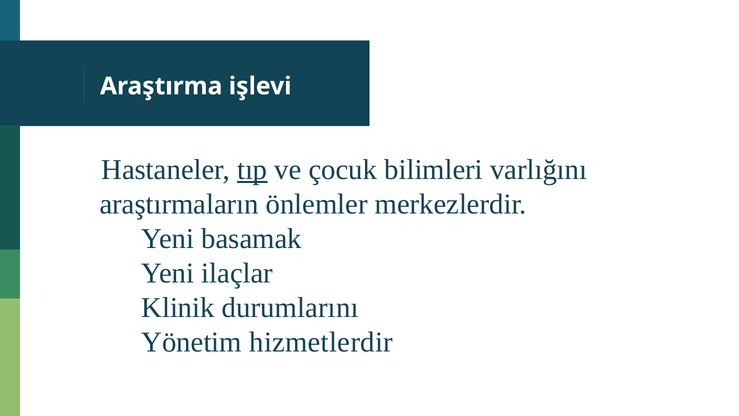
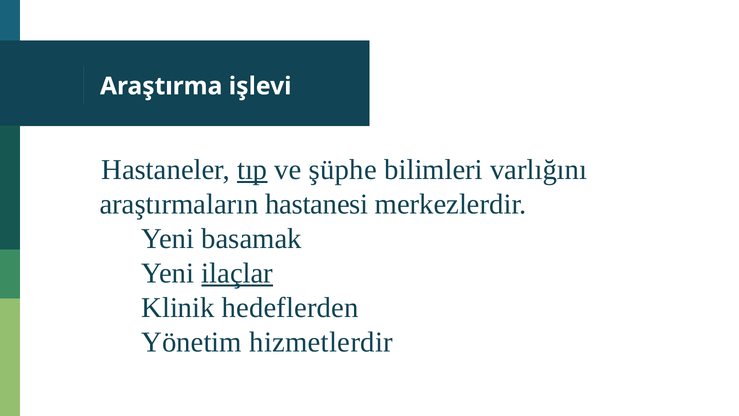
çocuk: çocuk -> şüphe (343, 169)
önlemler: önlemler -> hastanesi (317, 204)
ilaçlar underline: none -> present (237, 273)
durumlarını: durumlarını -> hedeflerden (290, 307)
